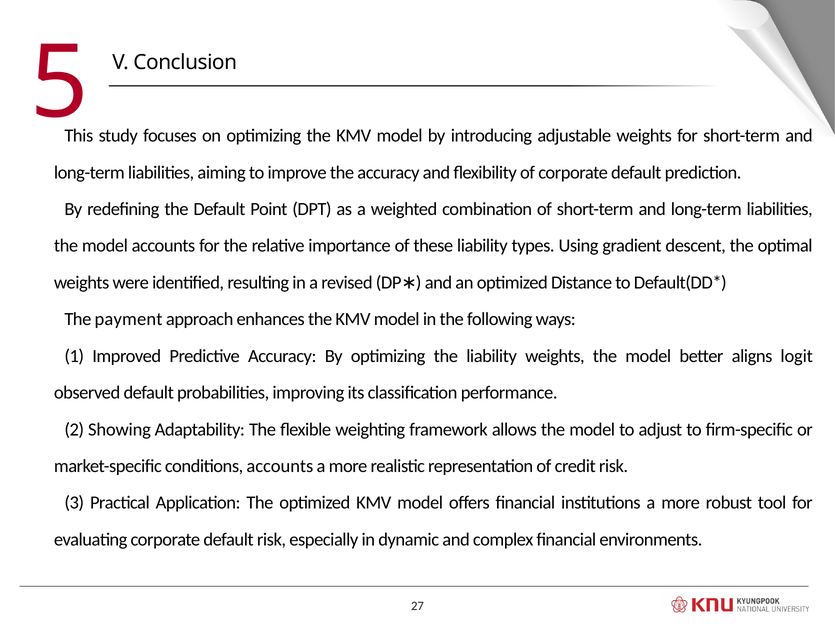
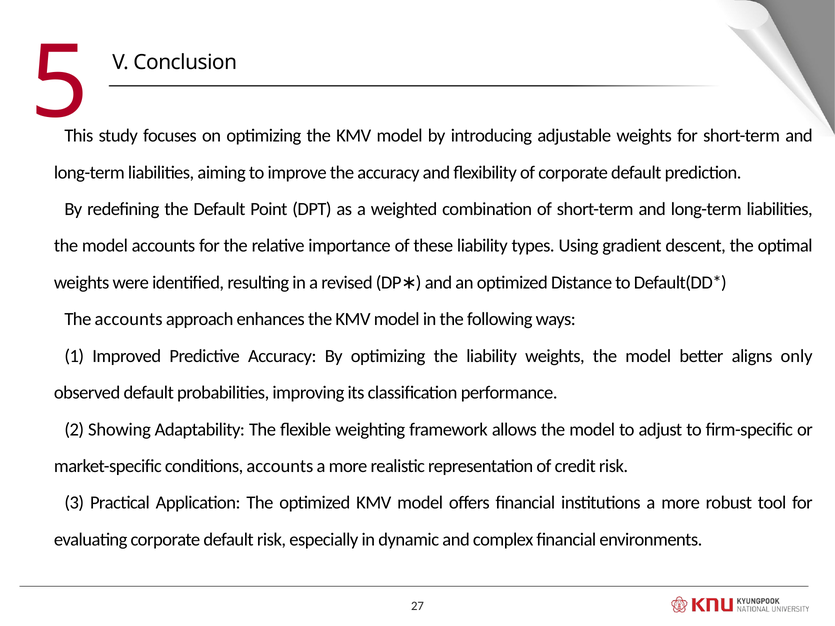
The payment: payment -> accounts (129, 319)
logit: logit -> only (797, 356)
